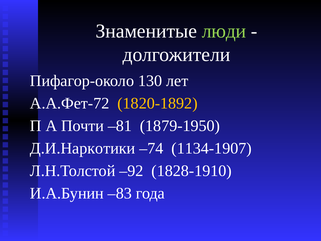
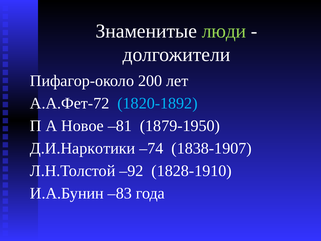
130: 130 -> 200 (150, 81)
1820-1892 colour: yellow -> light blue (157, 103)
Почти: Почти -> Новое (82, 126)
1134-1907: 1134-1907 -> 1838-1907 (212, 148)
